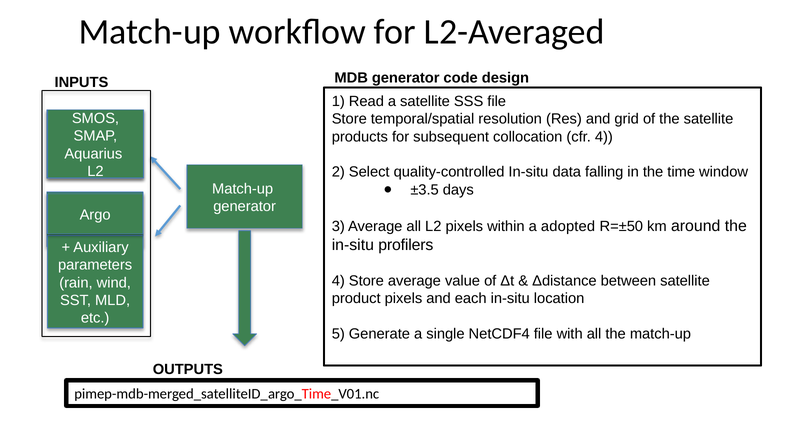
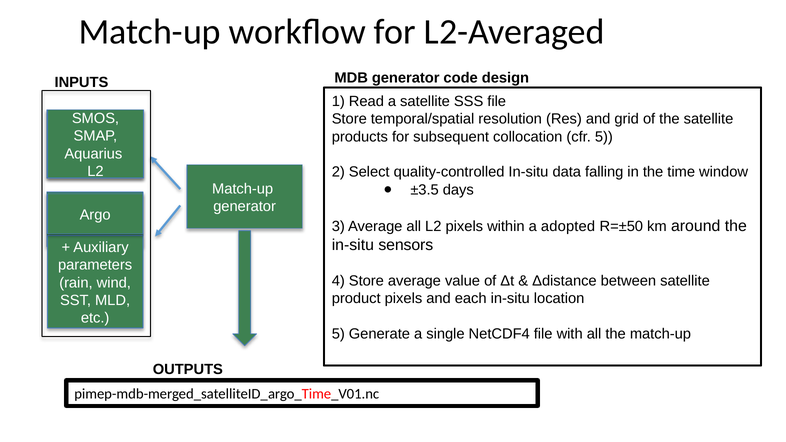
cfr 4: 4 -> 5 (604, 137)
profilers: profilers -> sensors (406, 245)
